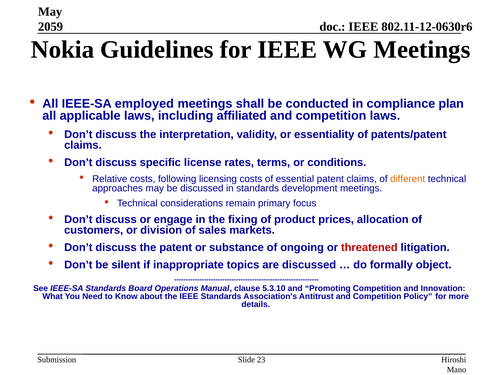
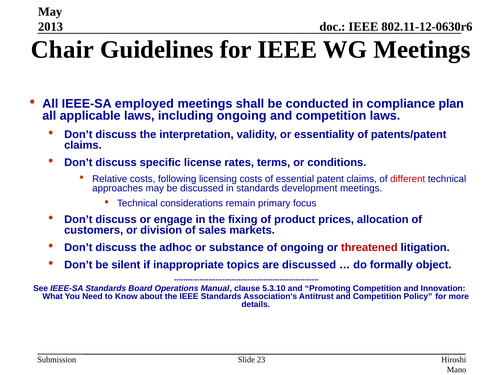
2059: 2059 -> 2013 (51, 27)
Nokia: Nokia -> Chair (62, 50)
including affiliated: affiliated -> ongoing (242, 116)
different colour: orange -> red (408, 179)
the patent: patent -> adhoc (176, 247)
